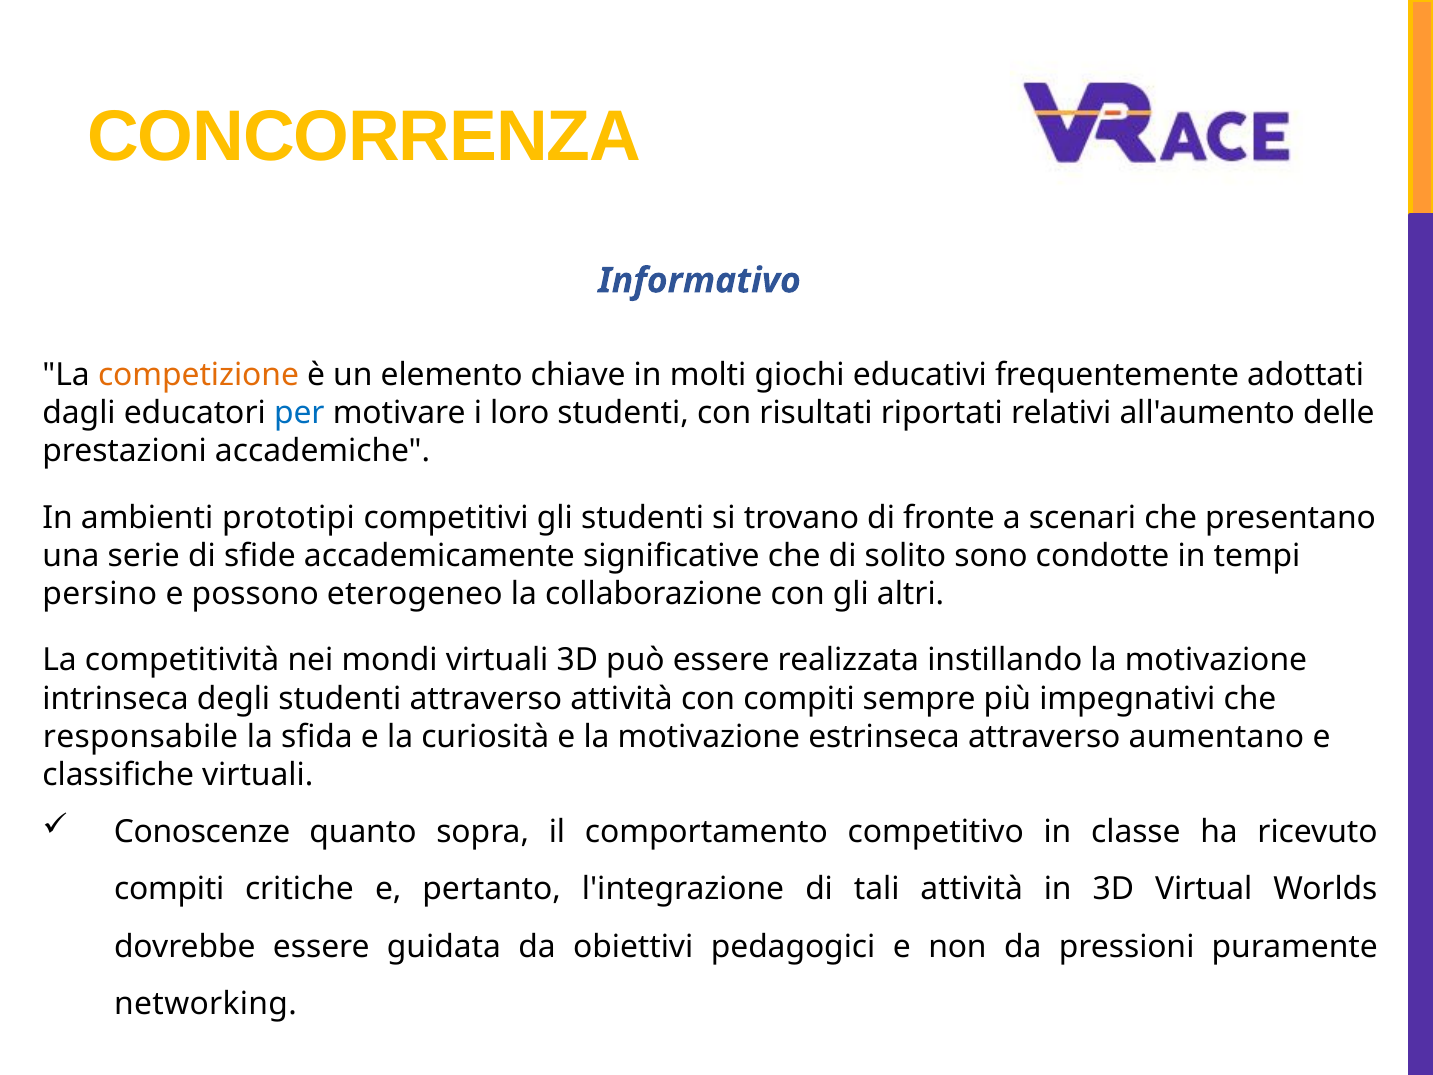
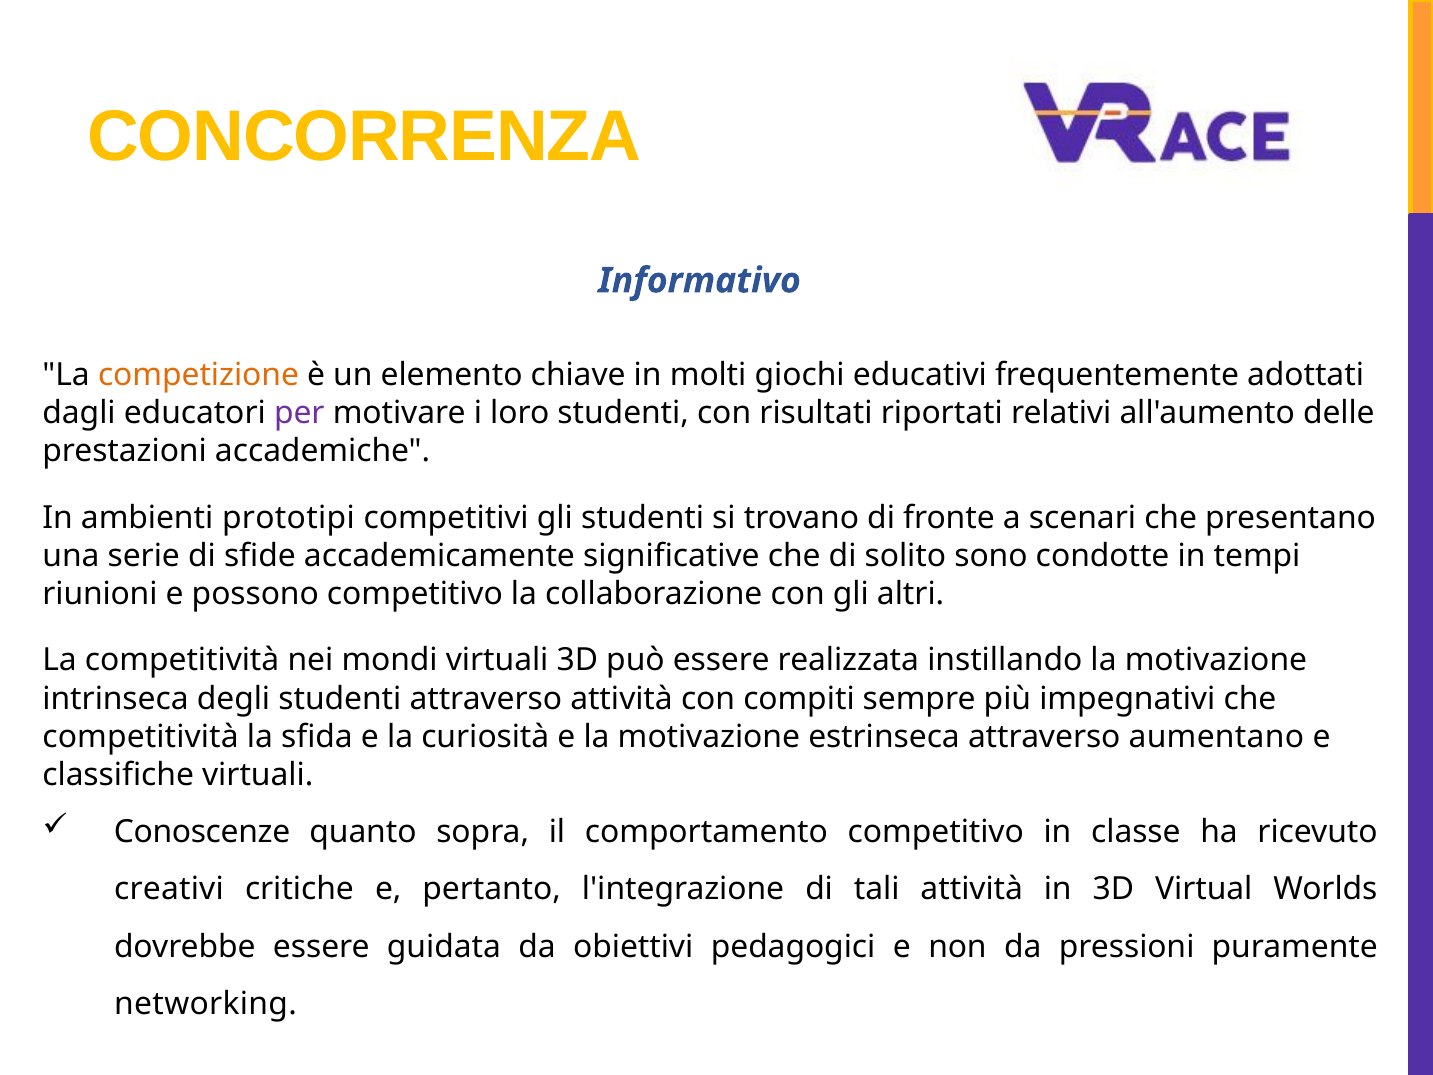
per colour: blue -> purple (299, 413)
persino: persino -> riunioni (100, 594)
possono eterogeneo: eterogeneo -> competitivo (415, 594)
responsabile: responsabile -> competitività (141, 737)
compiti: compiti -> creativi (169, 889)
